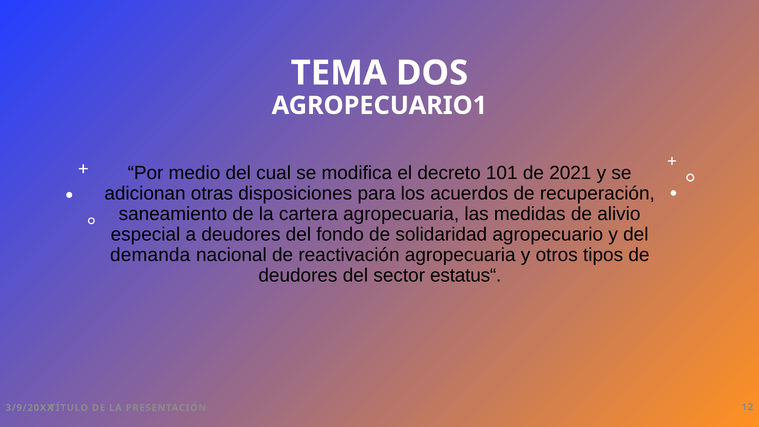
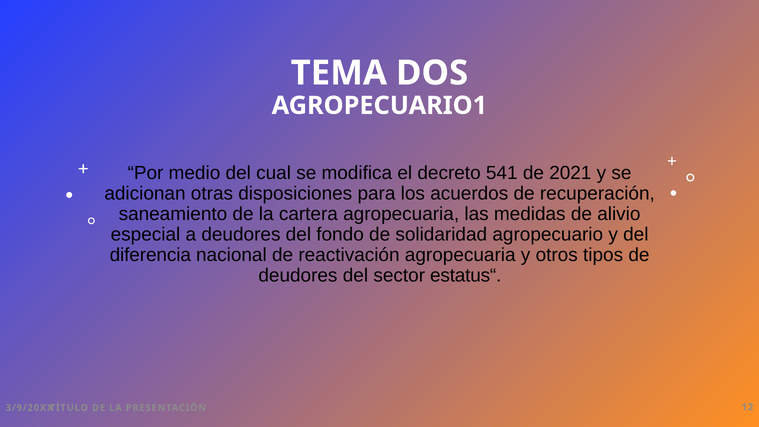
101: 101 -> 541 (502, 173)
demanda: demanda -> diferencia (150, 255)
